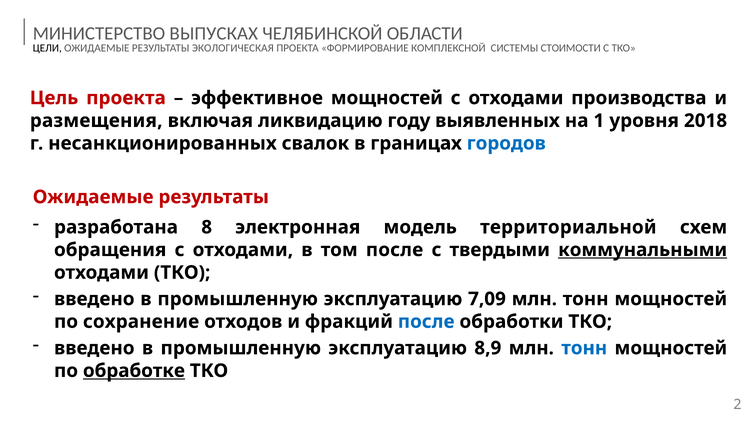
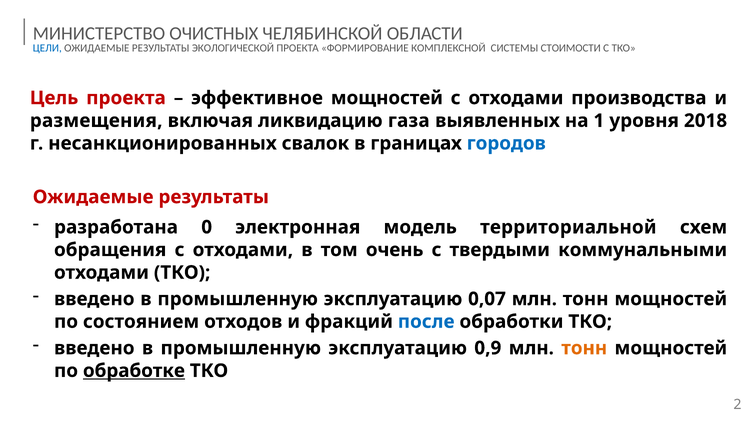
ВЫПУСКАХ: ВЫПУСКАХ -> ОЧИСТНЫХ (214, 33)
ЦЕЛИ colour: black -> blue (47, 48)
ЭКОЛОГИЧЕСКАЯ: ЭКОЛОГИЧЕСКАЯ -> ЭКОЛОГИЧЕСКОЙ (233, 48)
году: году -> газа (409, 121)
8: 8 -> 0 (207, 227)
том после: после -> очень (395, 250)
коммунальными underline: present -> none (643, 250)
7,09: 7,09 -> 0,07 (487, 299)
сохранение: сохранение -> состоянием (141, 322)
8,9: 8,9 -> 0,9 (488, 348)
тонн colour: blue -> orange (584, 348)
